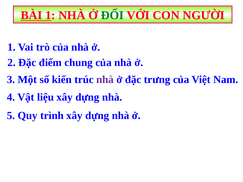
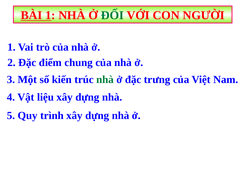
nhà colour: purple -> green (105, 80)
